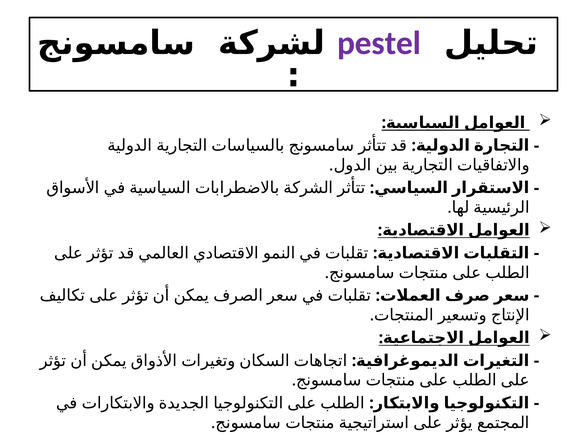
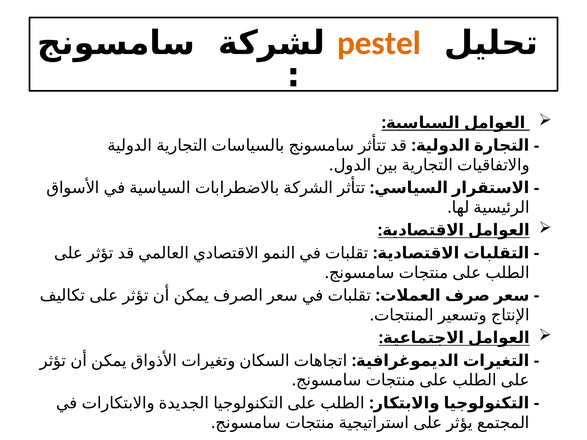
pestel colour: purple -> orange (379, 43)
